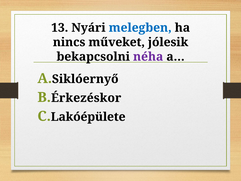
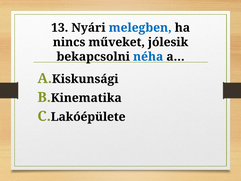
néha colour: purple -> blue (148, 57)
Siklóernyő: Siklóernyő -> Kiskunsági (85, 79)
Érkezéskor: Érkezéskor -> Kinematika (86, 98)
